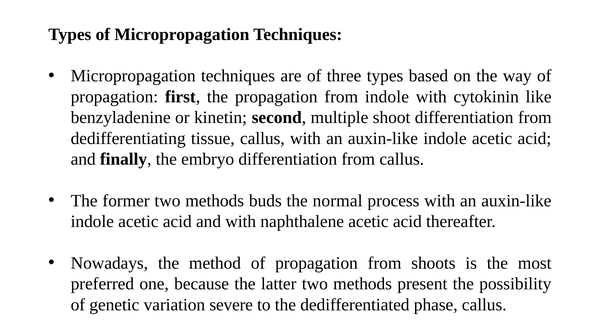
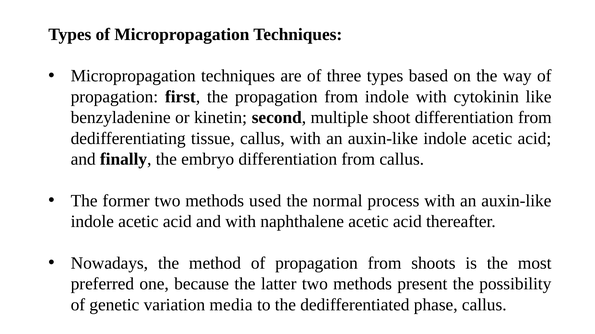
buds: buds -> used (265, 201)
severe: severe -> media (231, 305)
